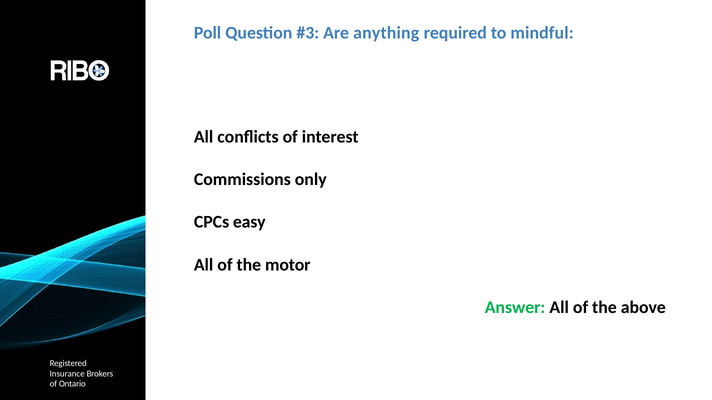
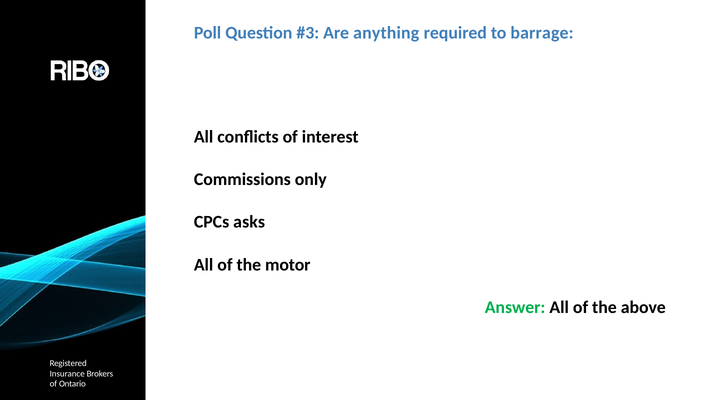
mindful: mindful -> barrage (542, 33)
easy: easy -> asks (249, 222)
